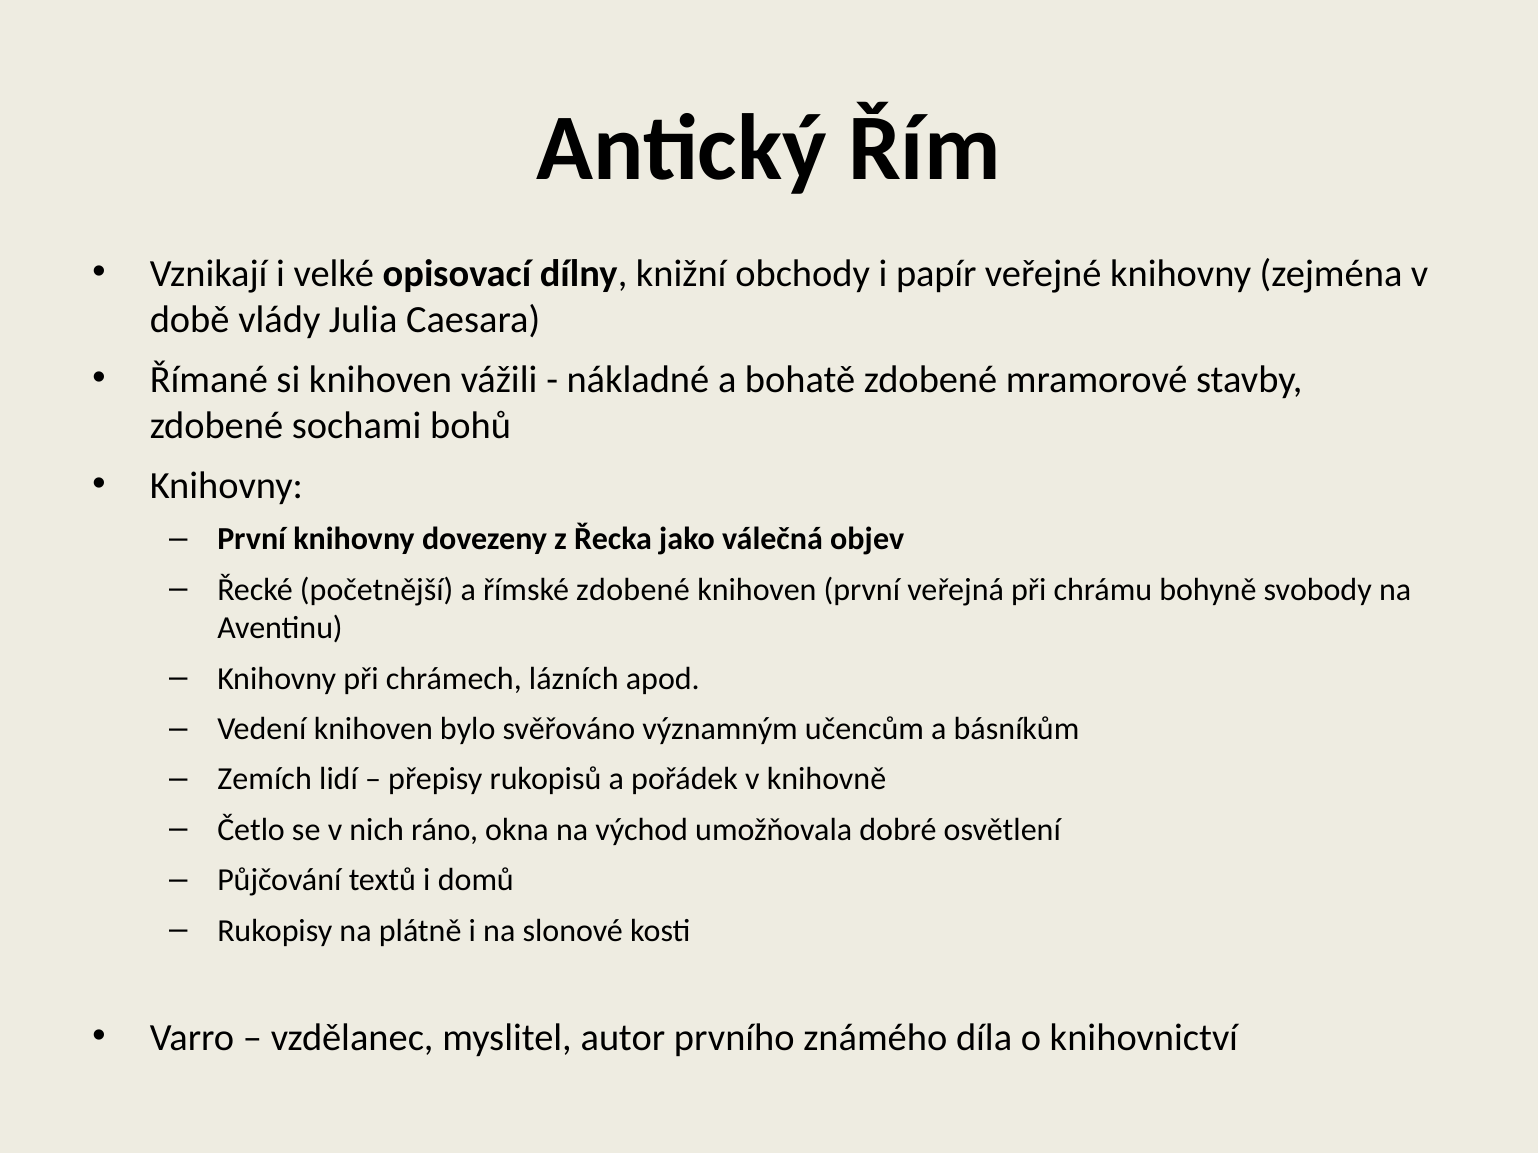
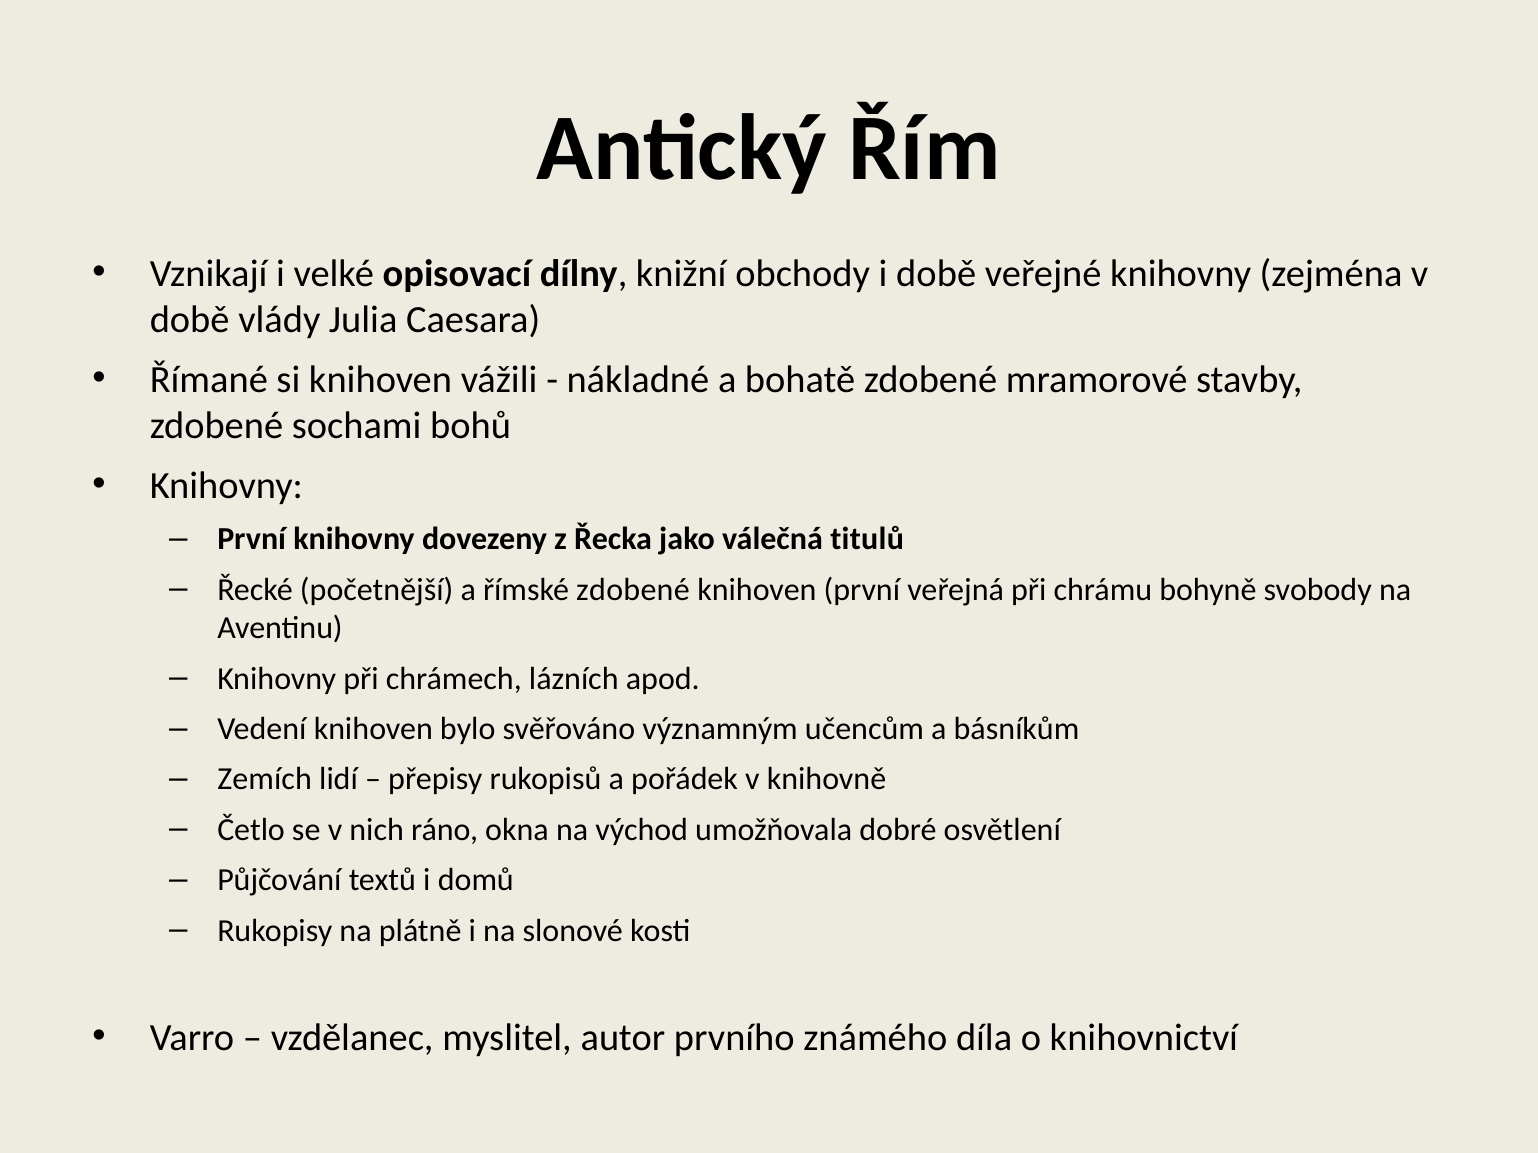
i papír: papír -> době (936, 274)
objev: objev -> titulů (867, 540)
